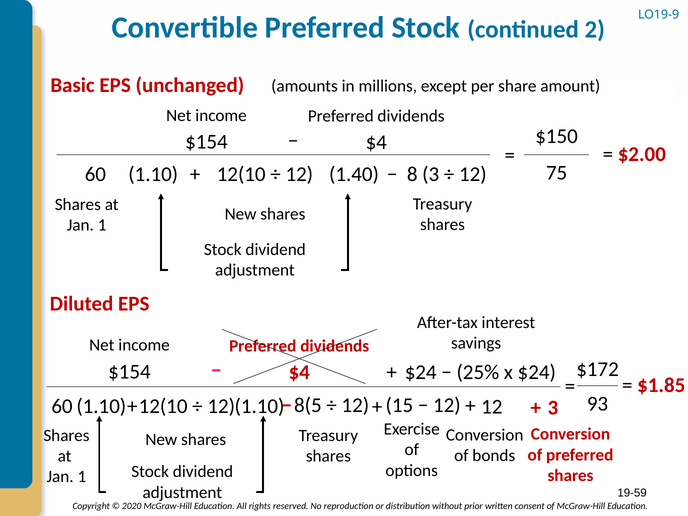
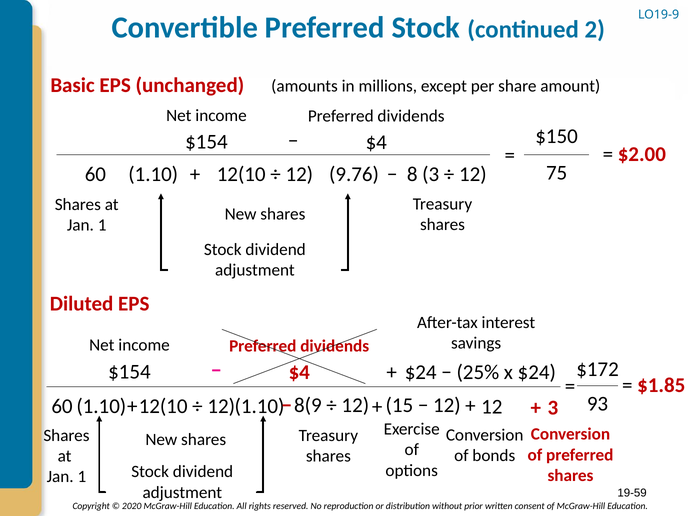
1.40: 1.40 -> 9.76 (354, 175)
8(5: 8(5 -> 8(9 (308, 406)
